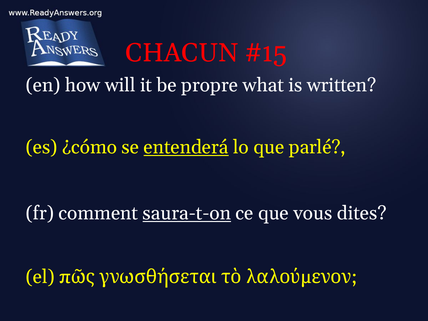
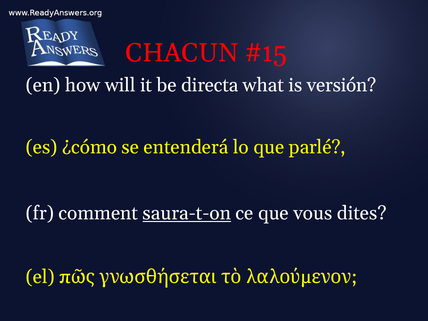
propre: propre -> directa (210, 85)
written: written -> versión (342, 85)
entenderá underline: present -> none (186, 147)
